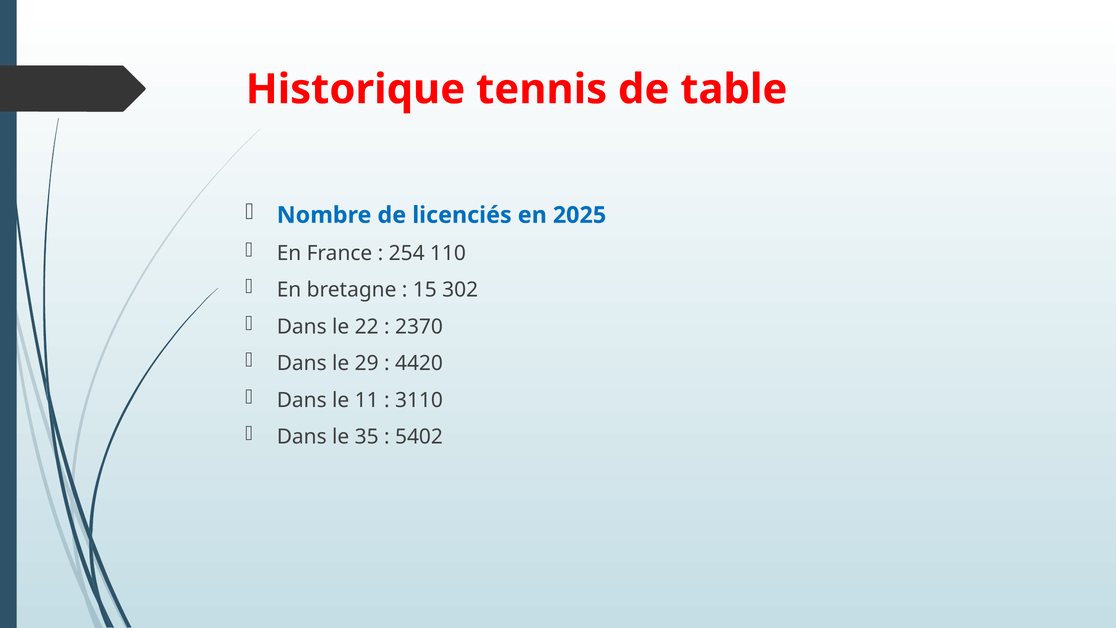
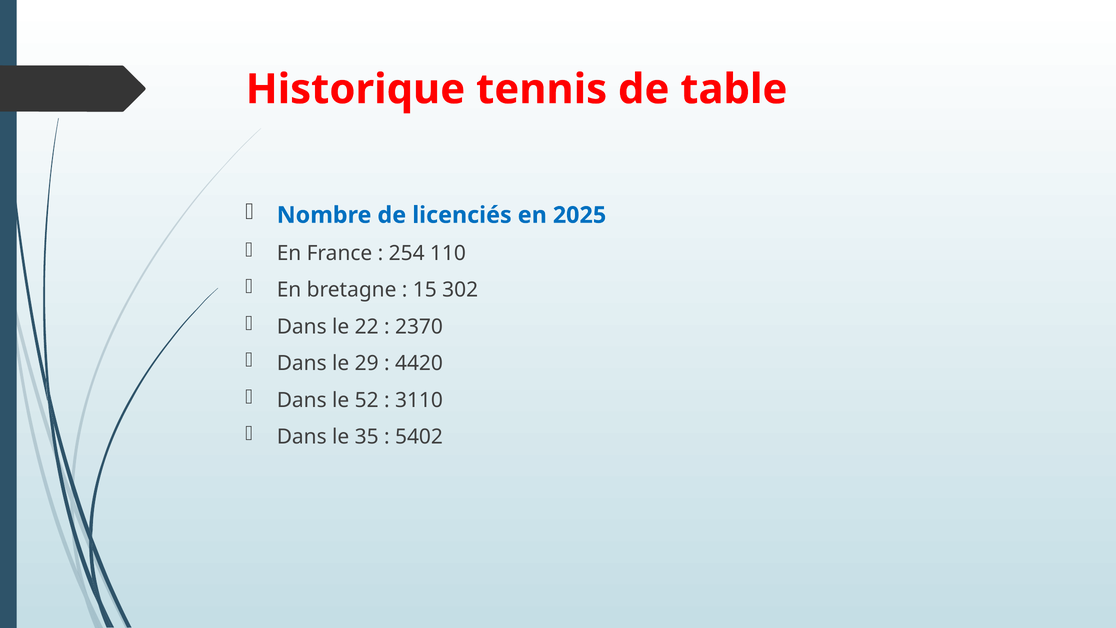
11: 11 -> 52 (367, 400)
